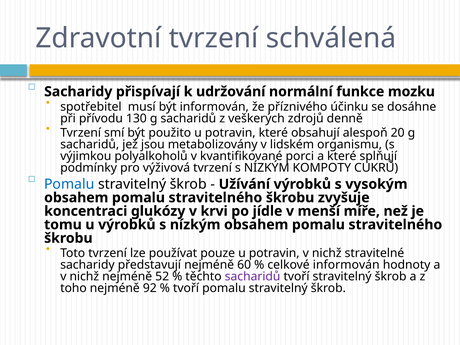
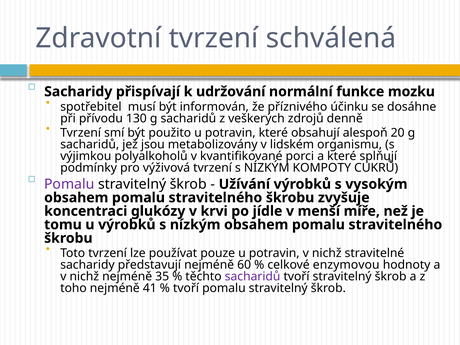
Pomalu colour: blue -> purple (69, 184)
celkové informován: informován -> enzymovou (346, 265)
52: 52 -> 35 (162, 277)
92: 92 -> 41 (150, 288)
